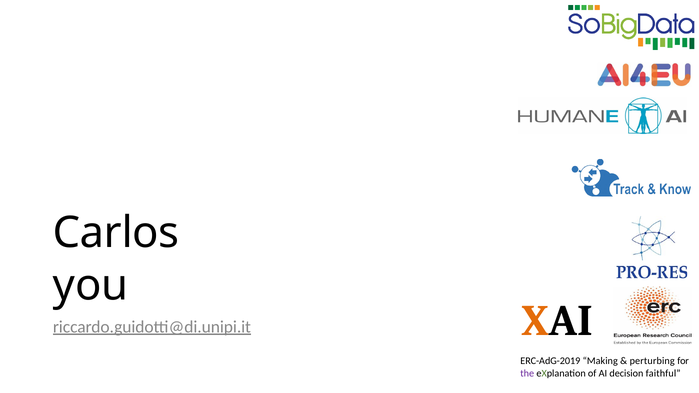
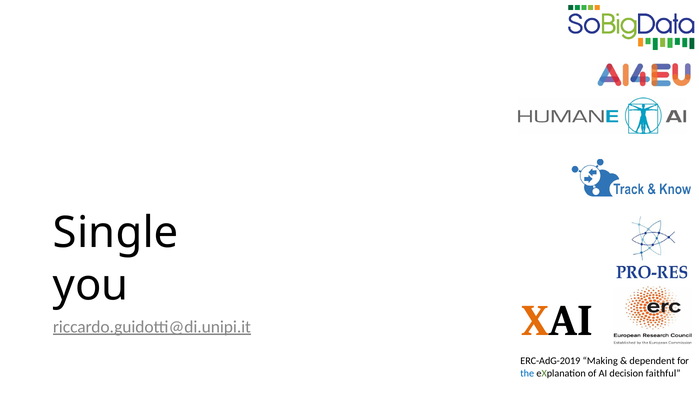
Carlos: Carlos -> Single (116, 233)
perturbing: perturbing -> dependent (652, 361)
the colour: purple -> blue (527, 374)
